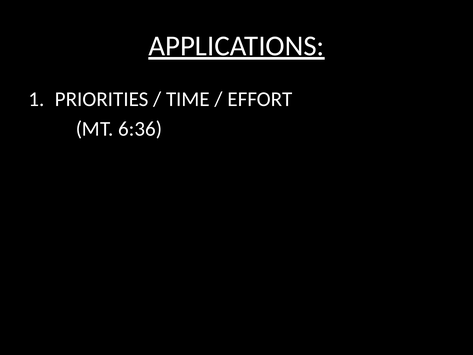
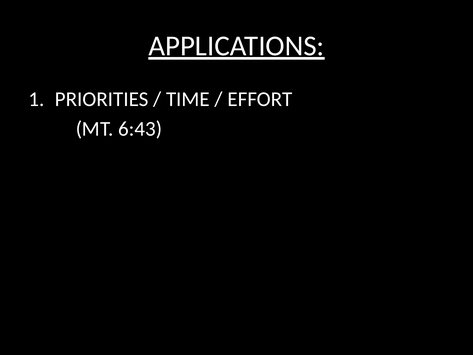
6:36: 6:36 -> 6:43 (140, 129)
